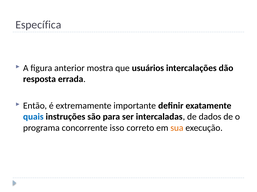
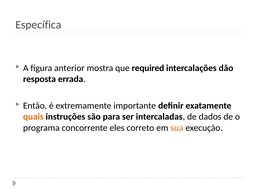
usuários: usuários -> required (148, 68)
quais colour: blue -> orange (33, 117)
isso: isso -> eles (117, 128)
